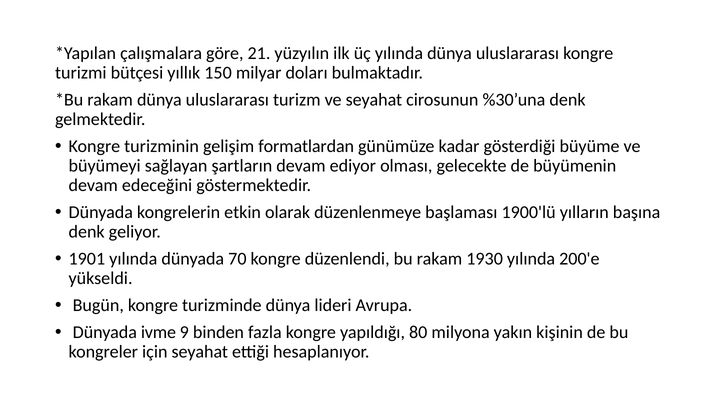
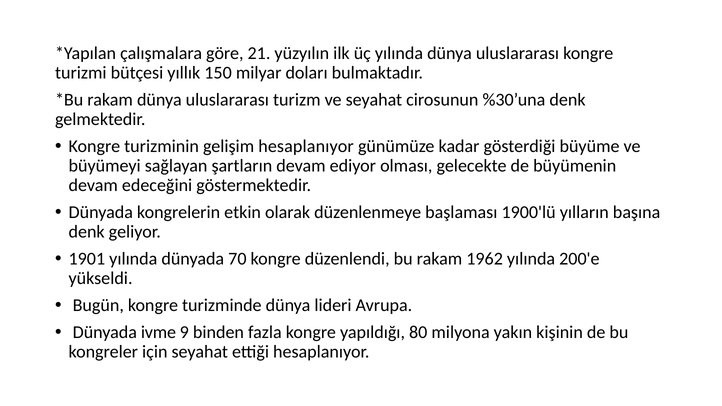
gelişim formatlardan: formatlardan -> hesaplanıyor (306, 146)
1930: 1930 -> 1962 (485, 259)
